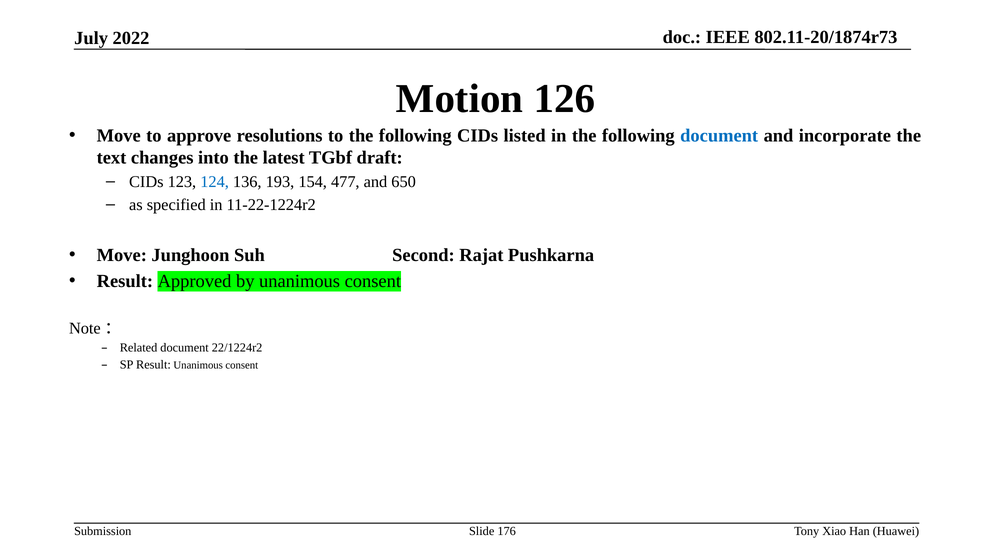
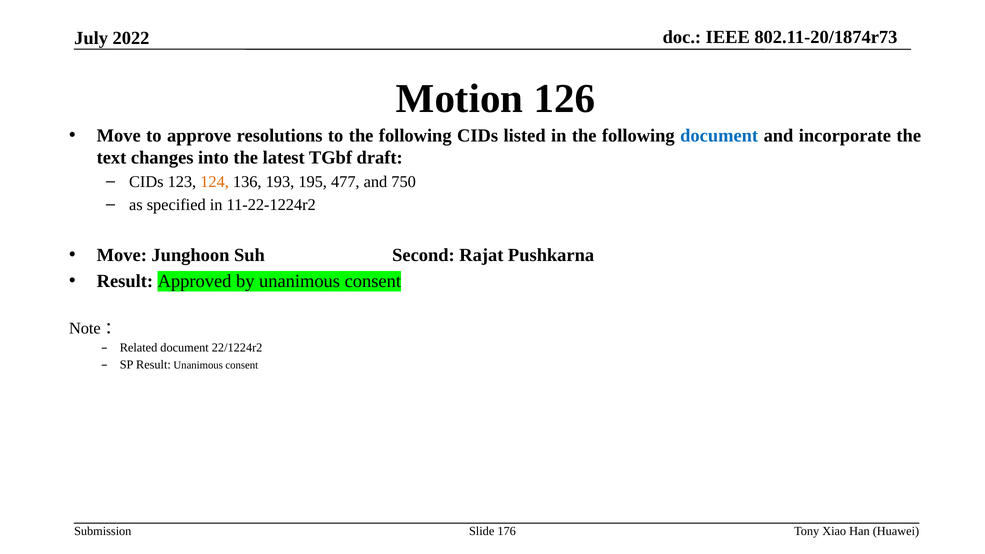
124 colour: blue -> orange (215, 182)
154: 154 -> 195 (313, 182)
650: 650 -> 750 (404, 182)
